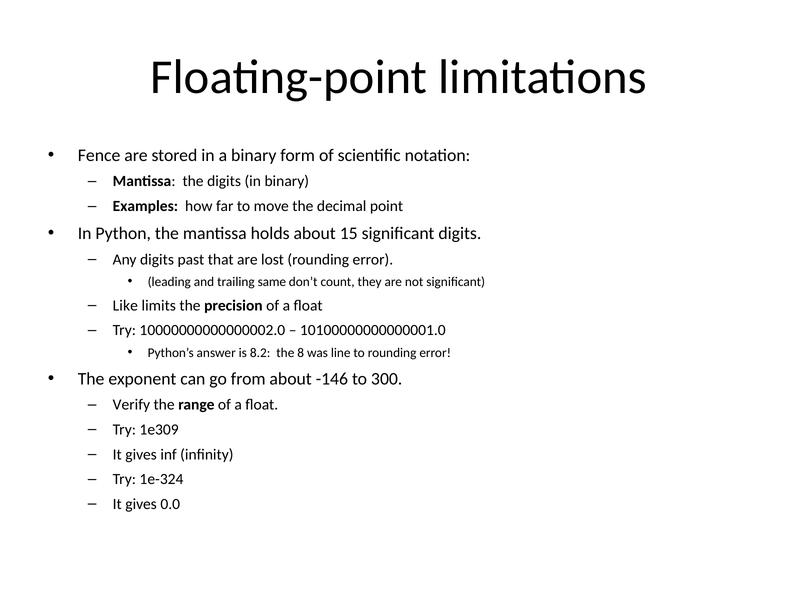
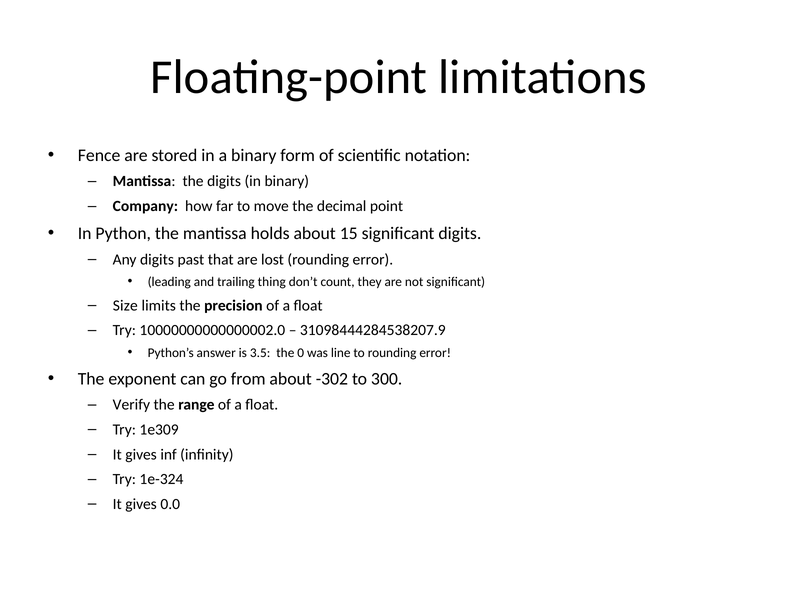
Examples: Examples -> Company (145, 206)
same: same -> thing (272, 282)
Like: Like -> Size (125, 306)
10100000000000001.0: 10100000000000001.0 -> 31098444284538207.9 (373, 331)
8.2: 8.2 -> 3.5 (260, 353)
8: 8 -> 0 (301, 353)
-146: -146 -> -302 (332, 379)
